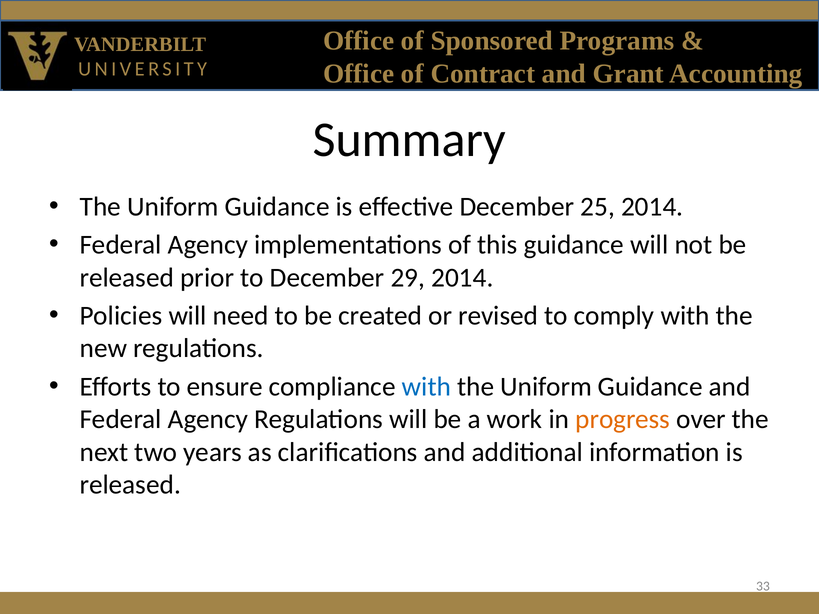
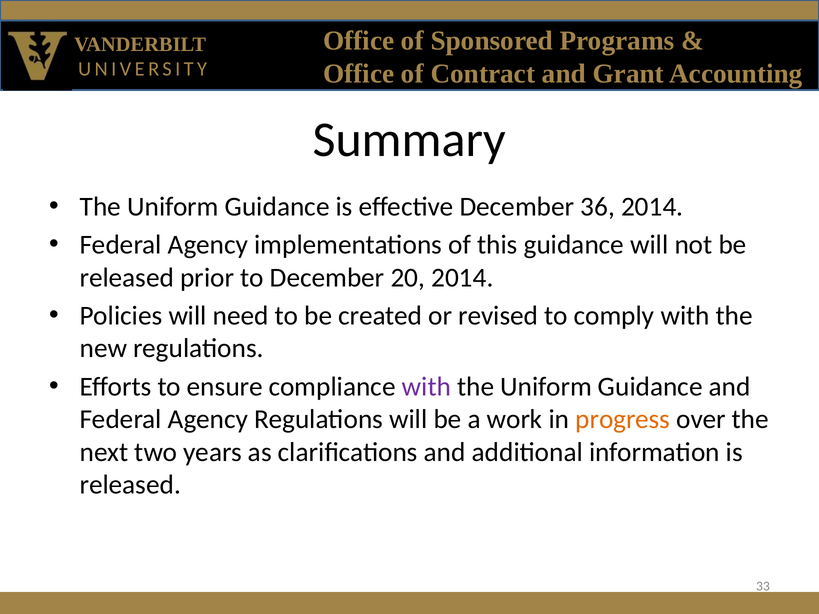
25: 25 -> 36 (598, 207)
29: 29 -> 20 (408, 278)
with colour: blue -> purple (426, 387)
